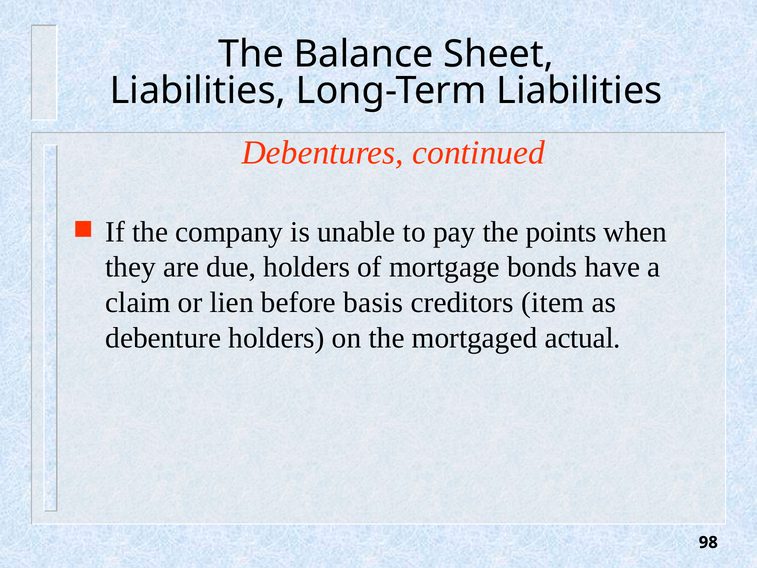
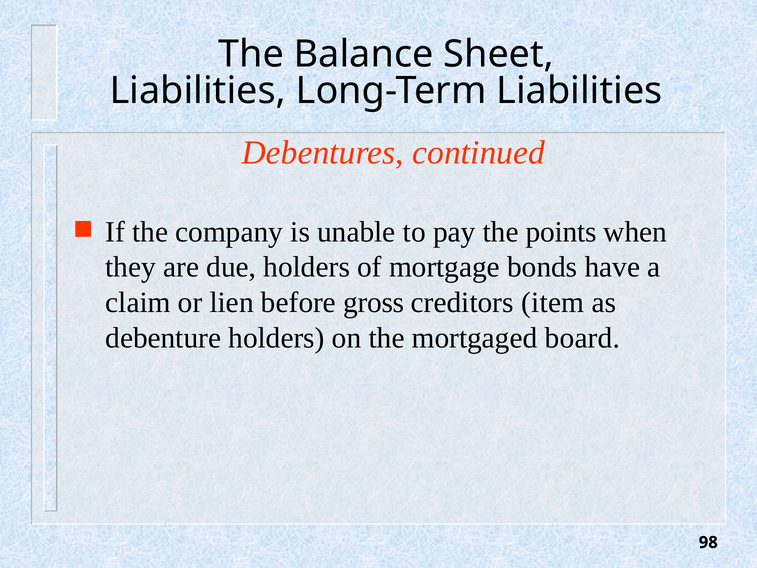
basis: basis -> gross (374, 302)
actual: actual -> board (583, 338)
